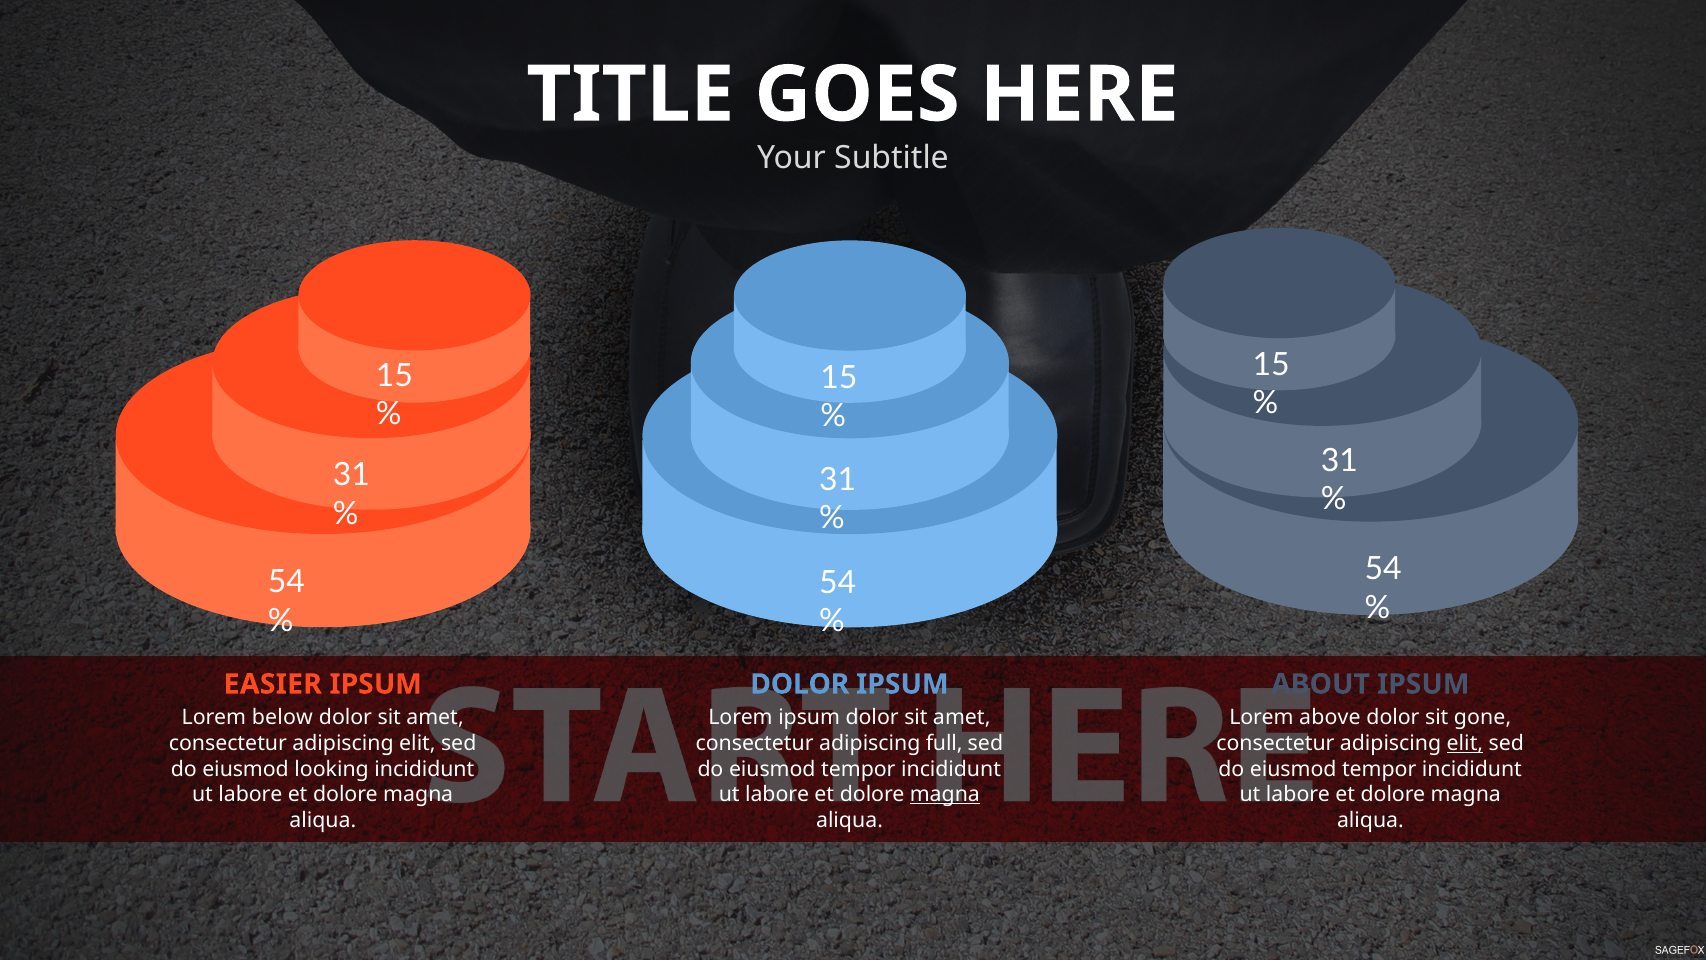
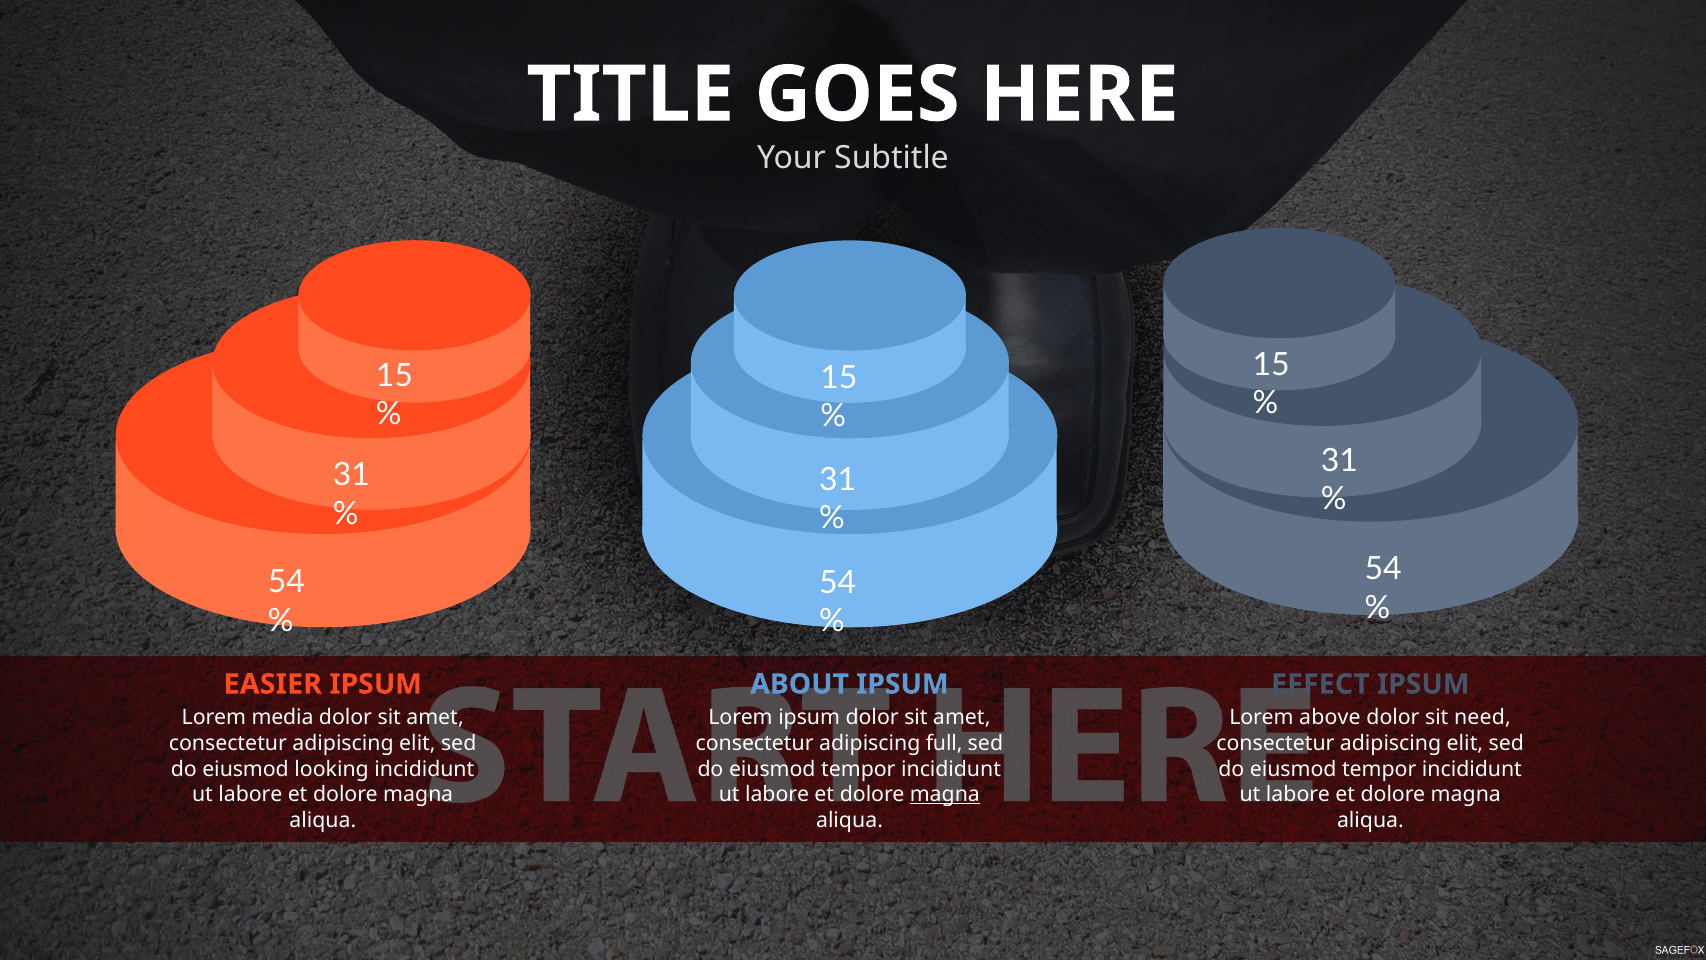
DOLOR: DOLOR -> ABOUT (800, 684)
ABOUT: ABOUT -> EFFECT (1320, 684)
below: below -> media (283, 718)
gone: gone -> need (1482, 718)
elit underline: present -> none (1465, 743)
